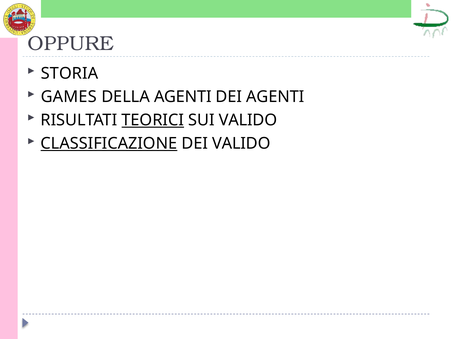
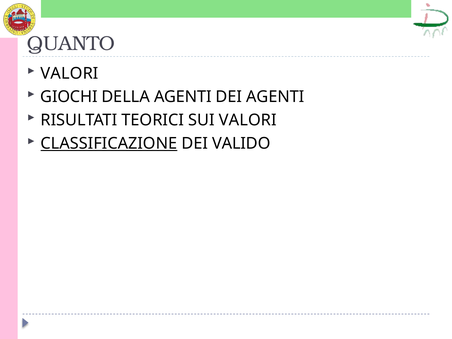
OPPURE: OPPURE -> QUANTO (71, 44)
STORIA: STORIA -> VALORI (70, 73)
GAMES: GAMES -> GIOCHI (69, 97)
TEORICI underline: present -> none (153, 120)
SUI VALIDO: VALIDO -> VALORI (248, 120)
